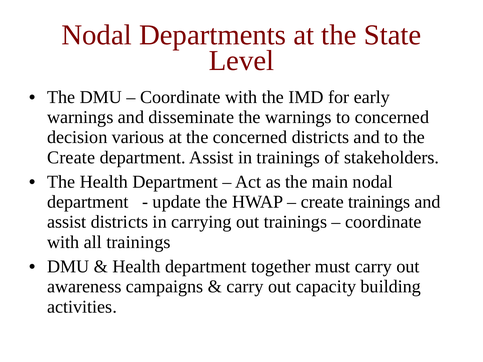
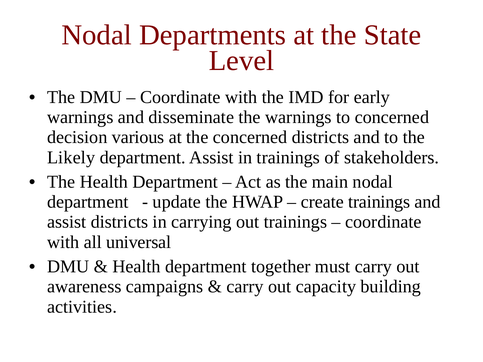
Create: Create -> Likely (71, 157)
all trainings: trainings -> universal (139, 242)
